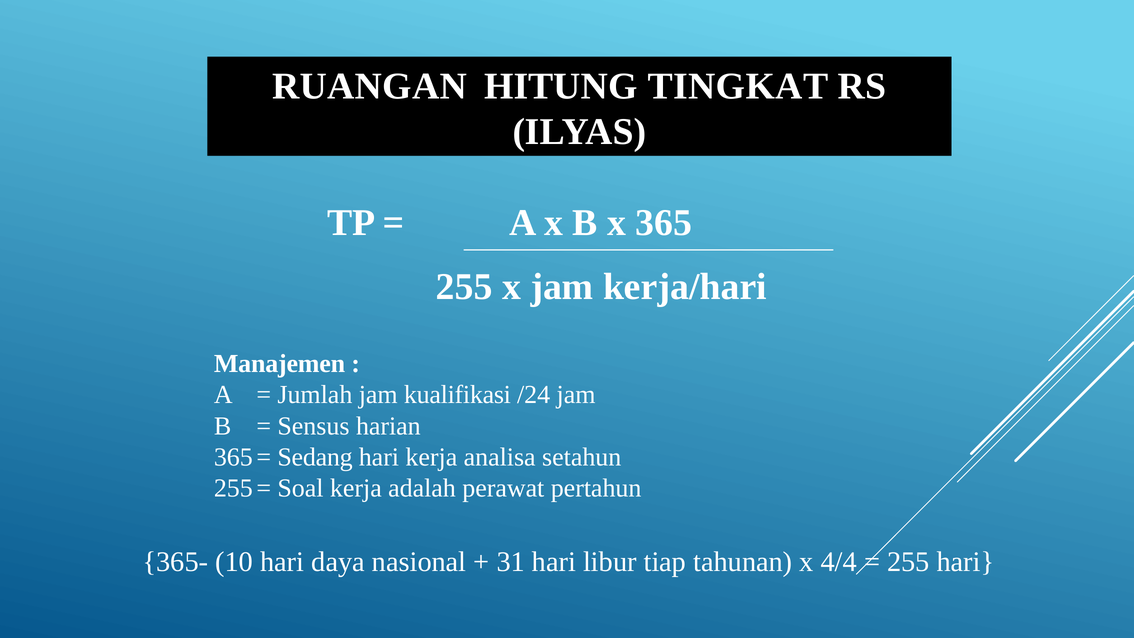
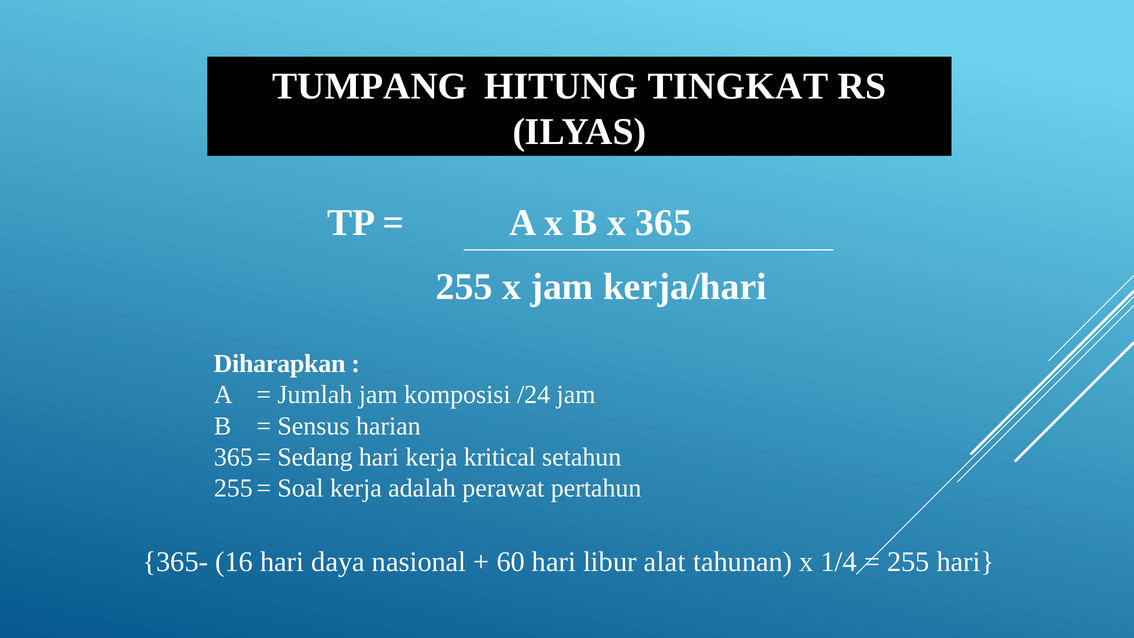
RUANGAN: RUANGAN -> TUMPANG (370, 86)
Manajemen: Manajemen -> Diharapkan (280, 364)
kualifikasi: kualifikasi -> komposisi (457, 395)
analisa: analisa -> kritical (500, 457)
10: 10 -> 16 (234, 562)
31: 31 -> 60 (511, 562)
tiap: tiap -> alat (665, 562)
4/4: 4/4 -> 1/4 (839, 562)
